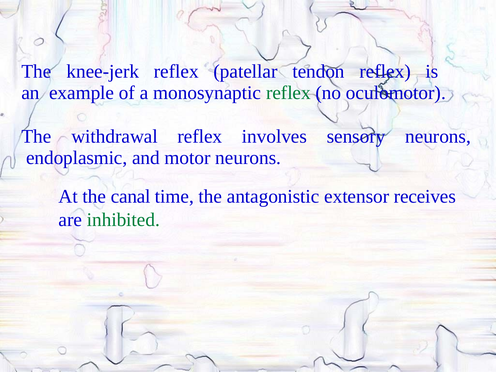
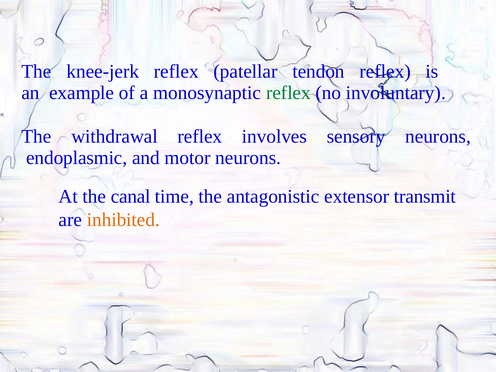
oculomotor: oculomotor -> involuntary (396, 93)
receives: receives -> transmit (425, 197)
inhibited colour: green -> orange (123, 220)
